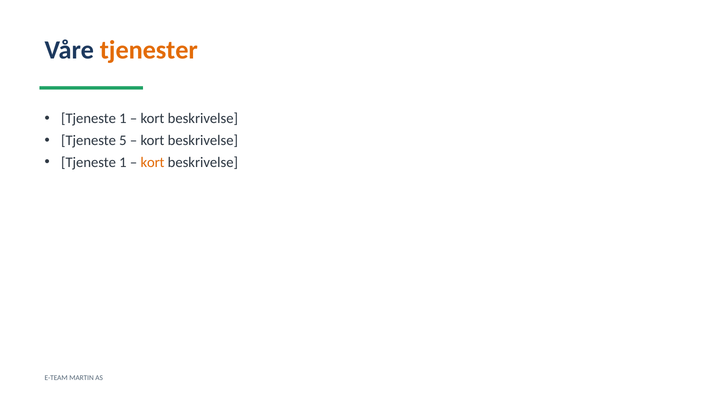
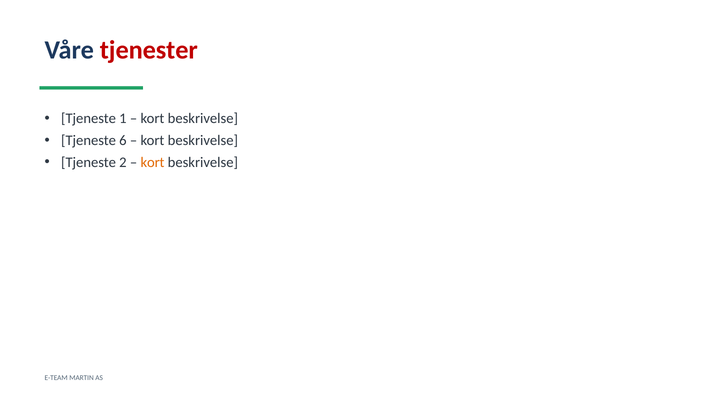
tjenester colour: orange -> red (149, 50)
5: 5 -> 6 (123, 141)
1: 1 -> 2 (123, 163)
